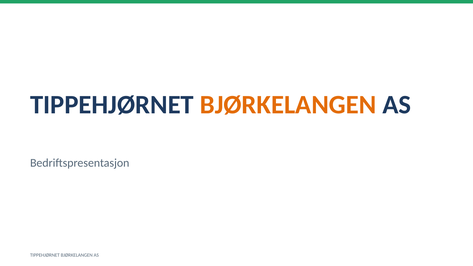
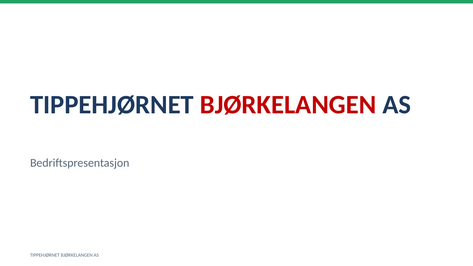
BJØRKELANGEN colour: orange -> red (288, 105)
